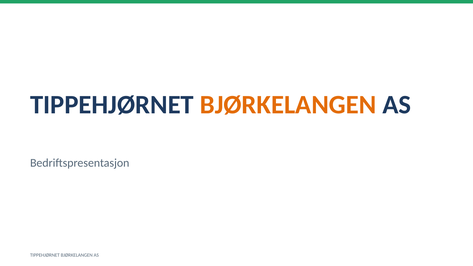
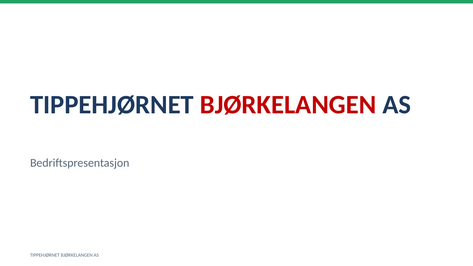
BJØRKELANGEN colour: orange -> red (288, 105)
